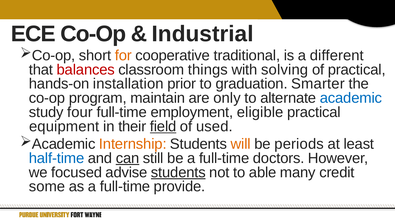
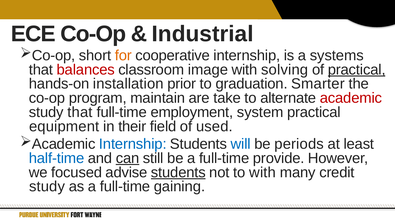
cooperative traditional: traditional -> internship (247, 55)
different: different -> systems (337, 55)
things: things -> image (208, 70)
practical underline: none -> present (357, 70)
only: only -> take (227, 98)
academic colour: blue -> red (351, 98)
study four: four -> that (80, 112)
eligible: eligible -> system (260, 112)
field underline: present -> none (163, 127)
Internship colour: orange -> blue (133, 144)
will colour: orange -> blue (241, 144)
doctors: doctors -> provide (279, 158)
to able: able -> with (263, 173)
some: some -> study (47, 187)
provide: provide -> gaining (179, 187)
